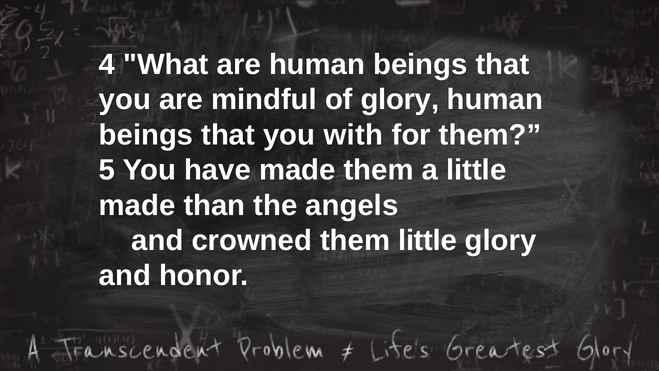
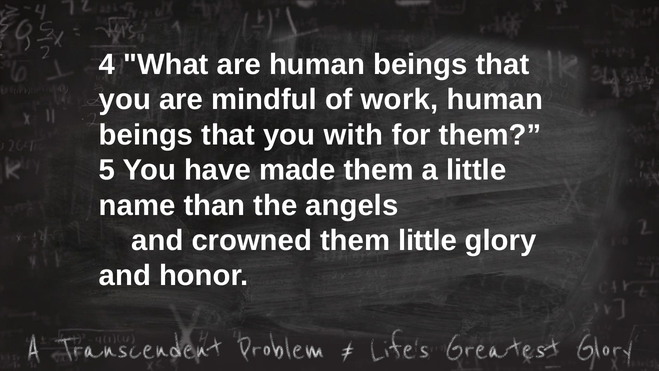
of glory: glory -> work (400, 100)
made: made -> name (137, 205)
